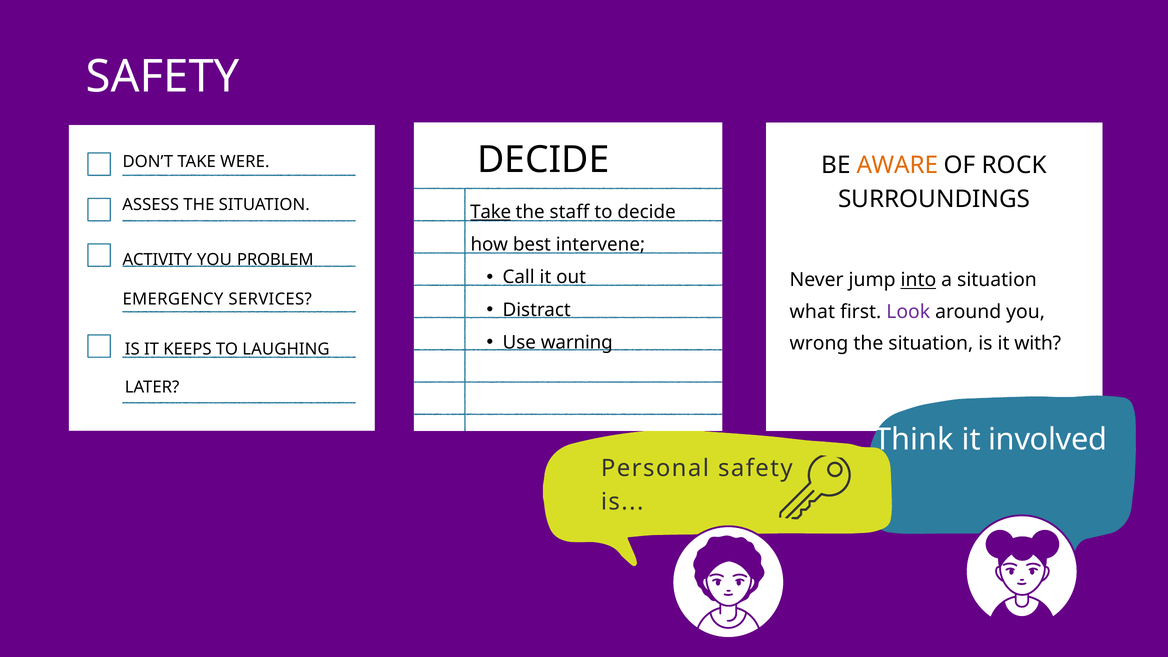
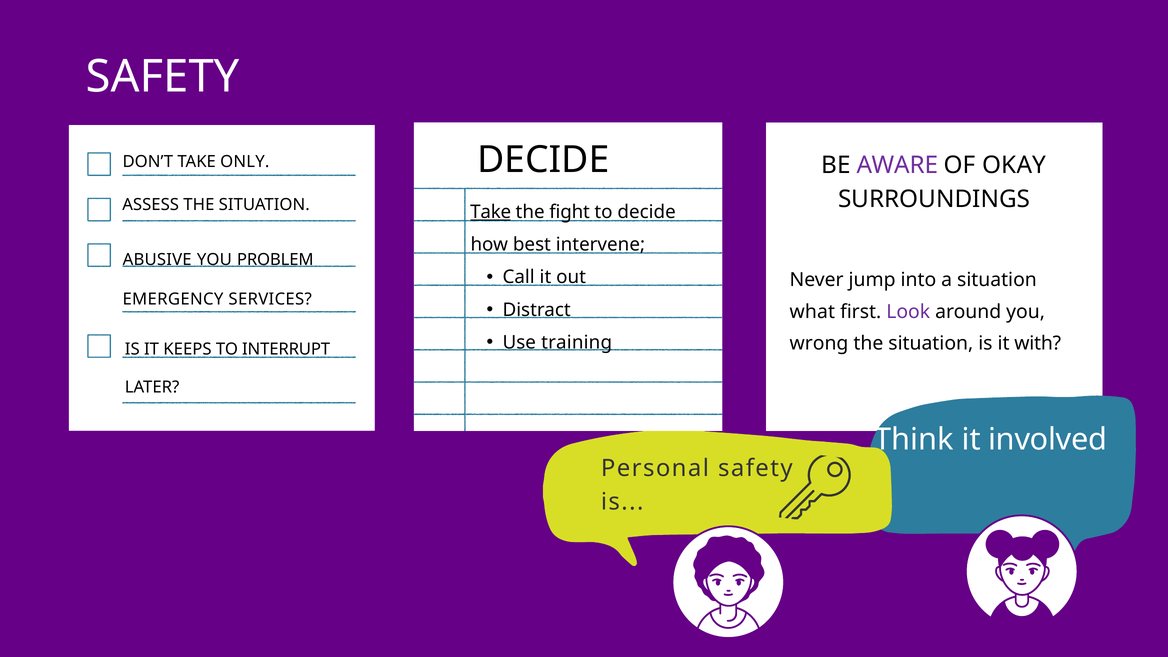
AWARE colour: orange -> purple (897, 165)
ROCK: ROCK -> OKAY (1014, 165)
WERE: WERE -> ONLY (245, 162)
staff: staff -> fight (570, 212)
ACTIVITY: ACTIVITY -> ABUSIVE (157, 260)
into underline: present -> none (918, 280)
warning: warning -> training (577, 342)
LAUGHING: LAUGHING -> INTERRUPT (286, 349)
